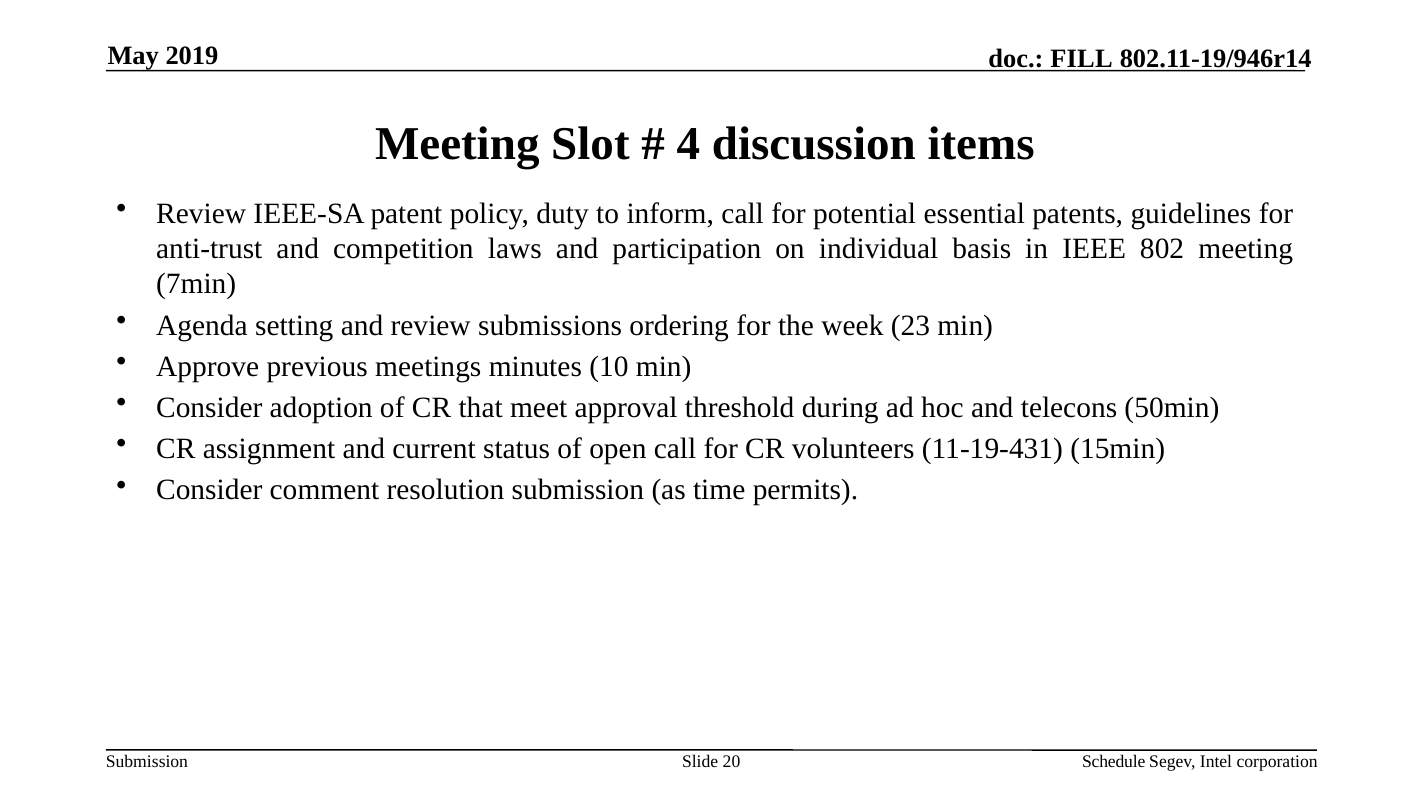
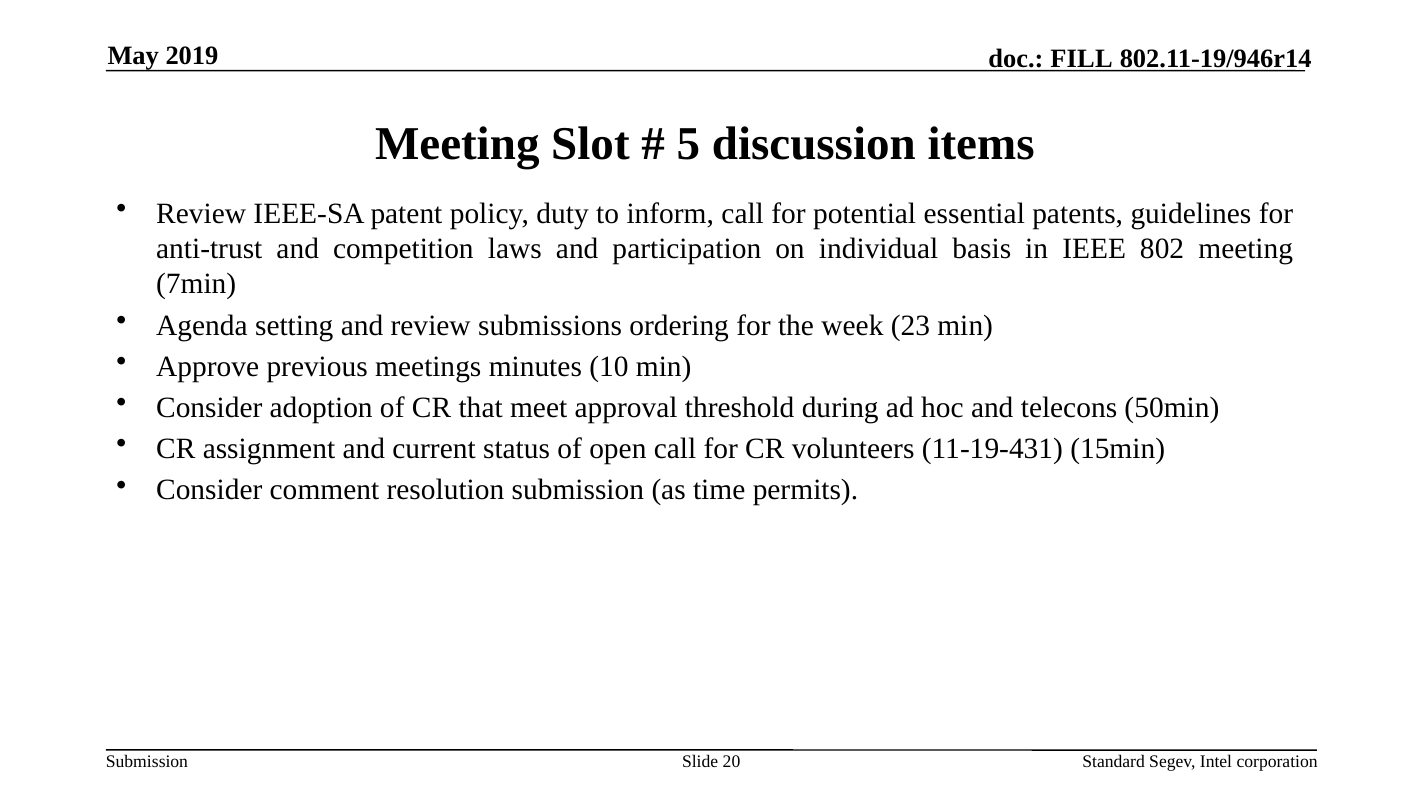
4: 4 -> 5 (688, 144)
Schedule: Schedule -> Standard (1114, 761)
